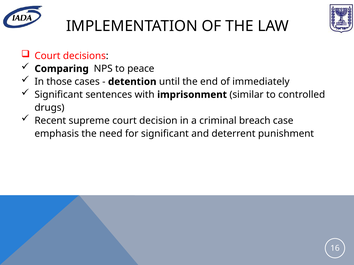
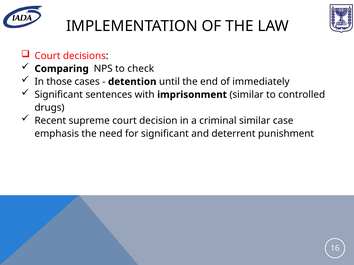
peace: peace -> check (141, 69)
criminal breach: breach -> similar (255, 121)
